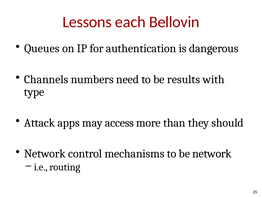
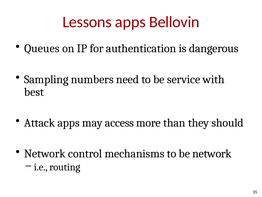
Lessons each: each -> apps (130, 22)
Channels: Channels -> Sampling (46, 79)
results: results -> service (184, 79)
type: type -> best (34, 92)
